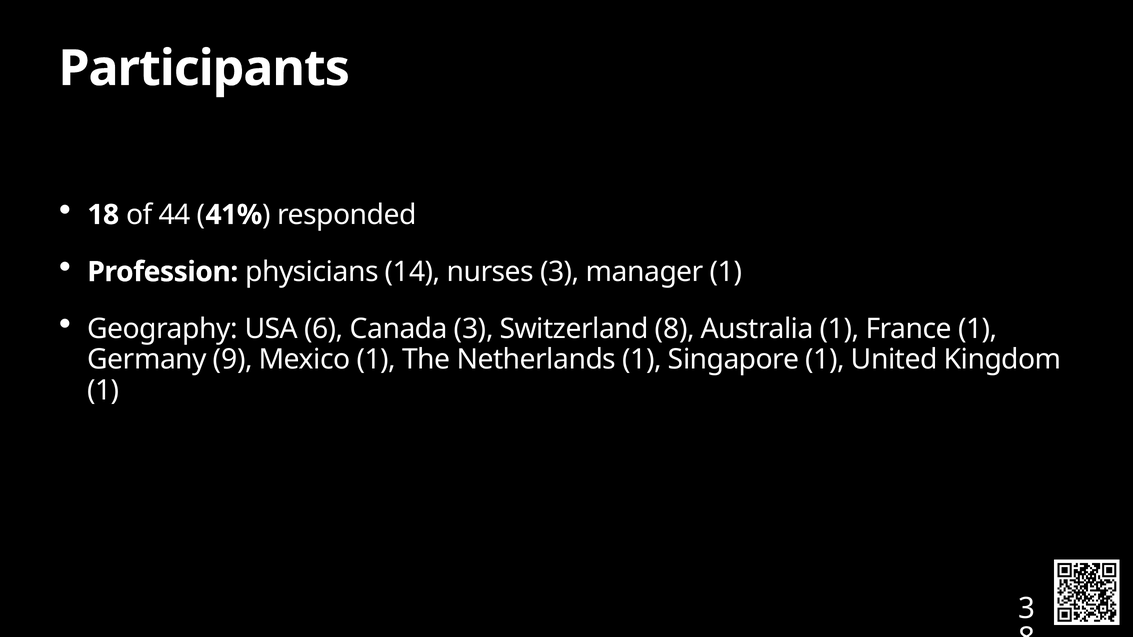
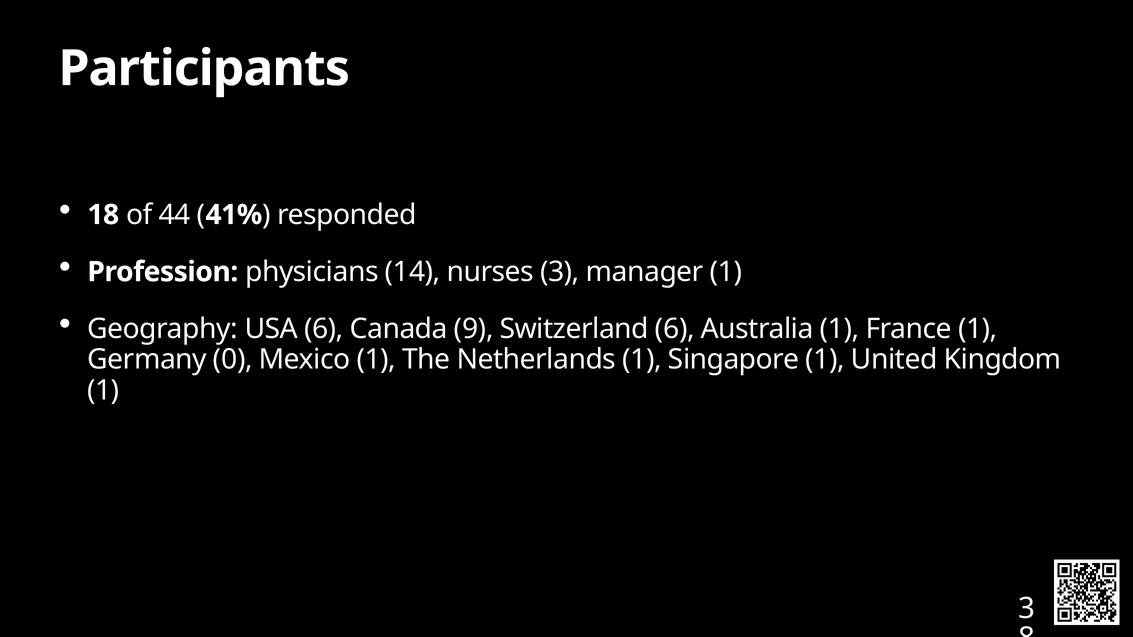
Canada 3: 3 -> 9 (474, 329)
Switzerland 8: 8 -> 6 (675, 329)
9: 9 -> 0 (233, 360)
